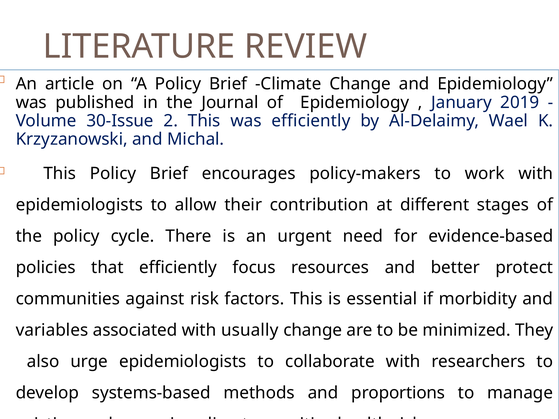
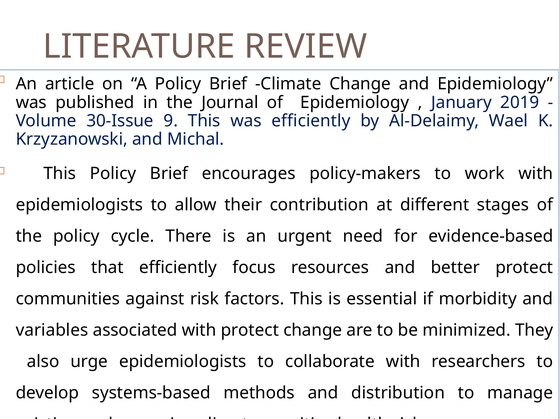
2: 2 -> 9 (171, 121)
with usually: usually -> protect (250, 330)
proportions: proportions -> distribution (398, 393)
